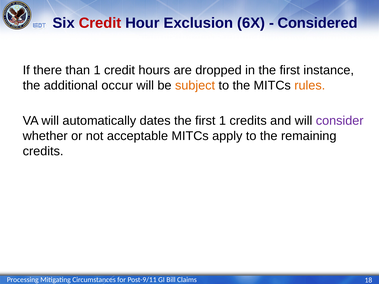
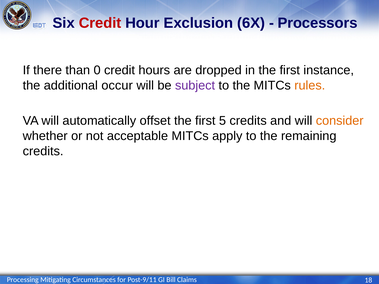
Considered: Considered -> Processors (318, 23)
than 1: 1 -> 0 (97, 70)
subject colour: orange -> purple (195, 86)
dates: dates -> offset (155, 121)
first 1: 1 -> 5 (222, 121)
consider colour: purple -> orange (340, 121)
